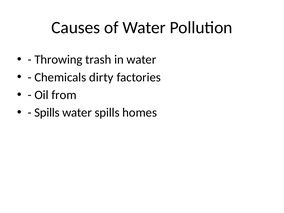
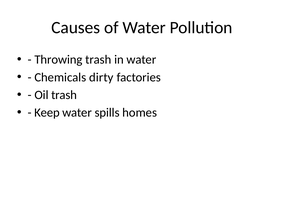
Oil from: from -> trash (64, 95)
Spills: Spills -> Keep (47, 113)
